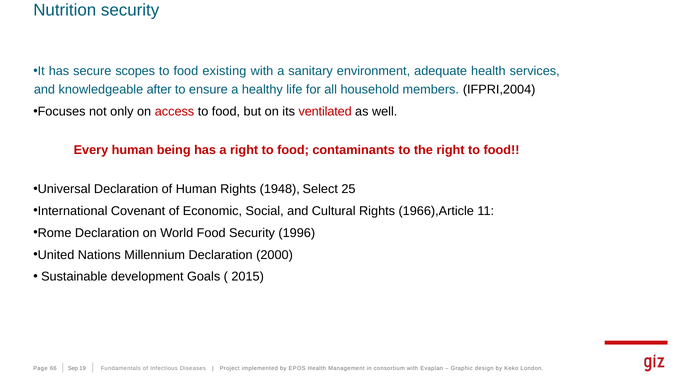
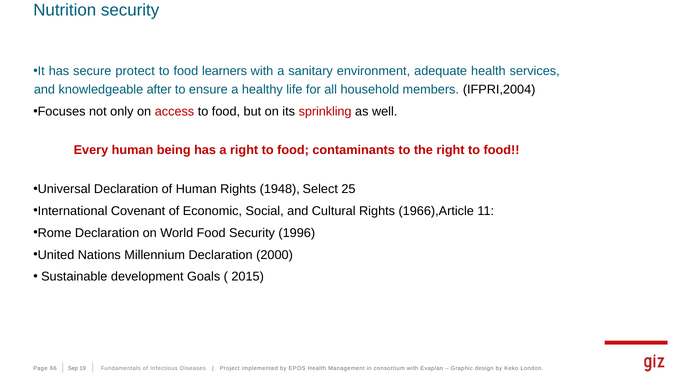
scopes: scopes -> protect (135, 71)
existing: existing -> learners (225, 71)
ventilated: ventilated -> sprinkling (325, 111)
